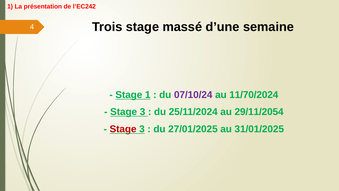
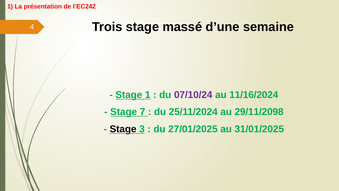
11/70/2024: 11/70/2024 -> 11/16/2024 (254, 95)
3: 3 -> 7 (143, 112)
29/11/2054: 29/11/2054 -> 29/11/2098 (259, 112)
Stage colour: red -> black (123, 129)
